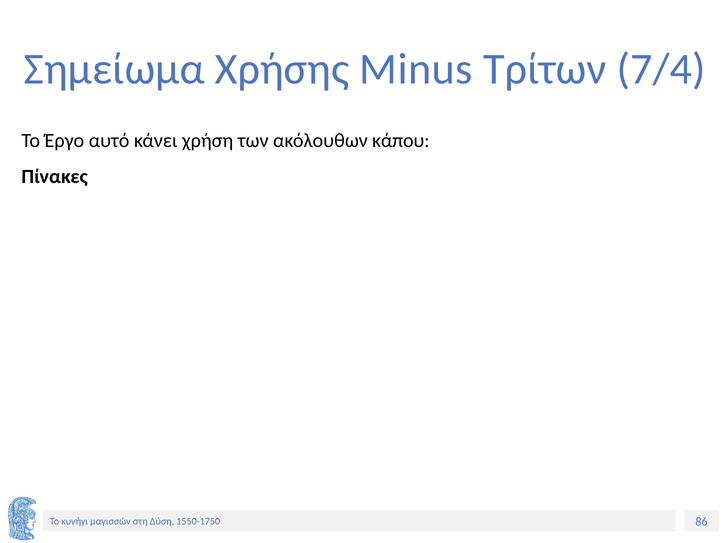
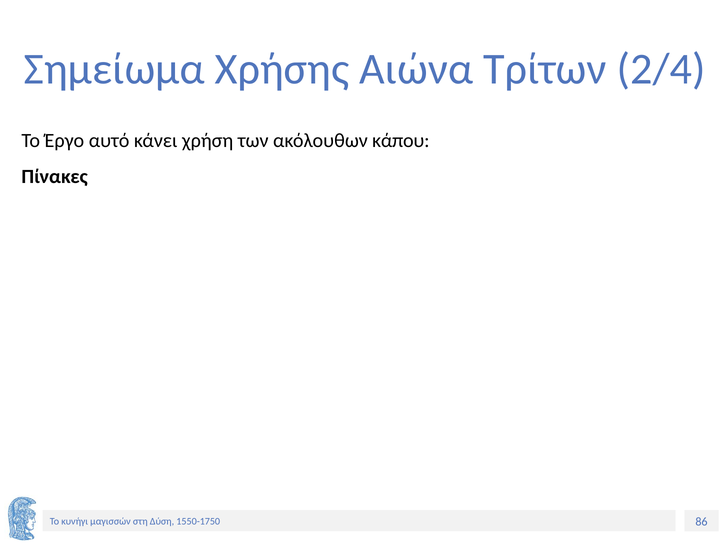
Minus: Minus -> Αιώνα (416, 69)
7/4: 7/4 -> 2/4 (661, 69)
